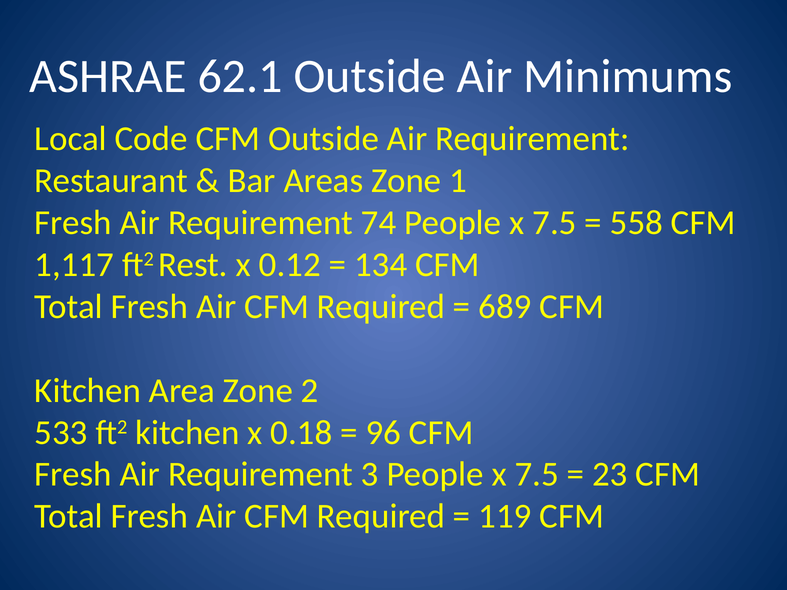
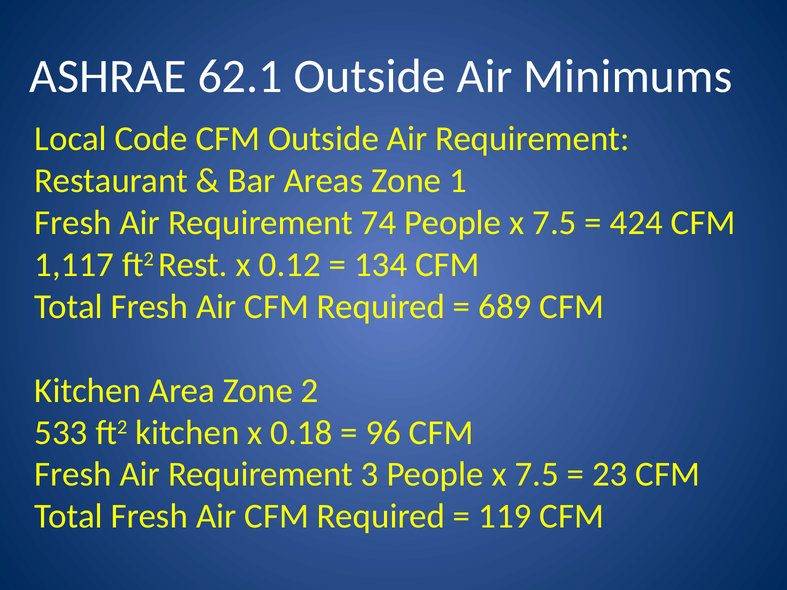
558: 558 -> 424 (636, 223)
